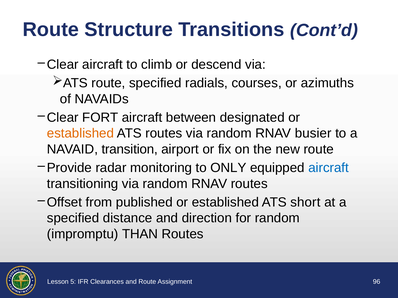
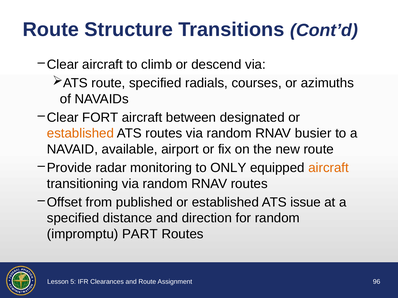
transition: transition -> available (130, 149)
aircraft colour: blue -> orange (329, 168)
short: short -> issue (306, 203)
THAN: THAN -> PART (140, 234)
